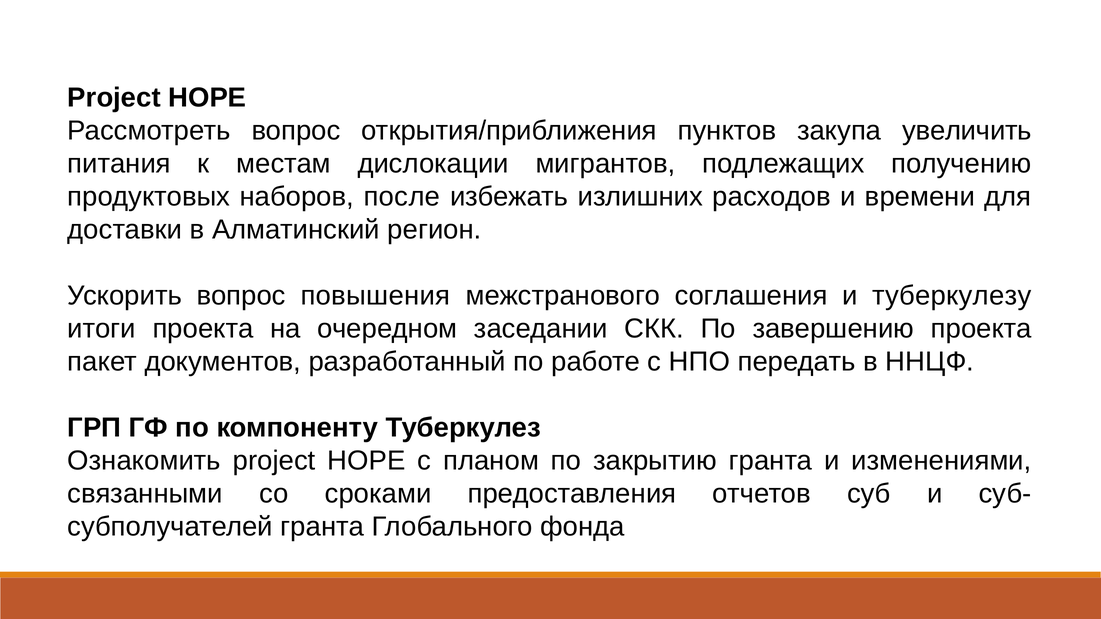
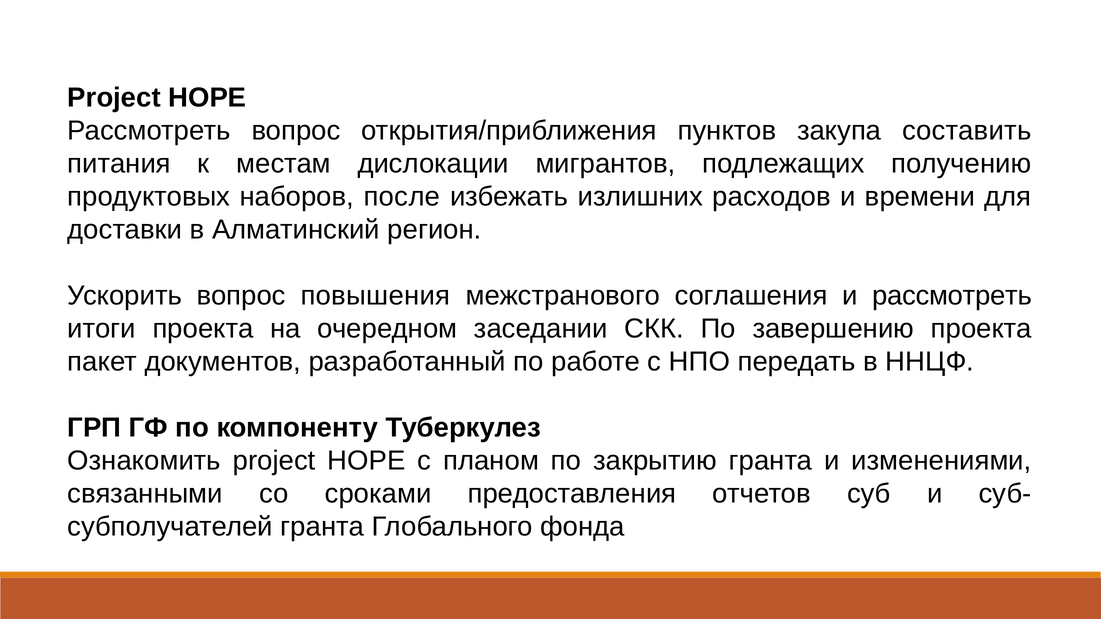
увеличить: увеличить -> составить (967, 131)
и туберкулезу: туберкулезу -> рассмотреть (952, 296)
